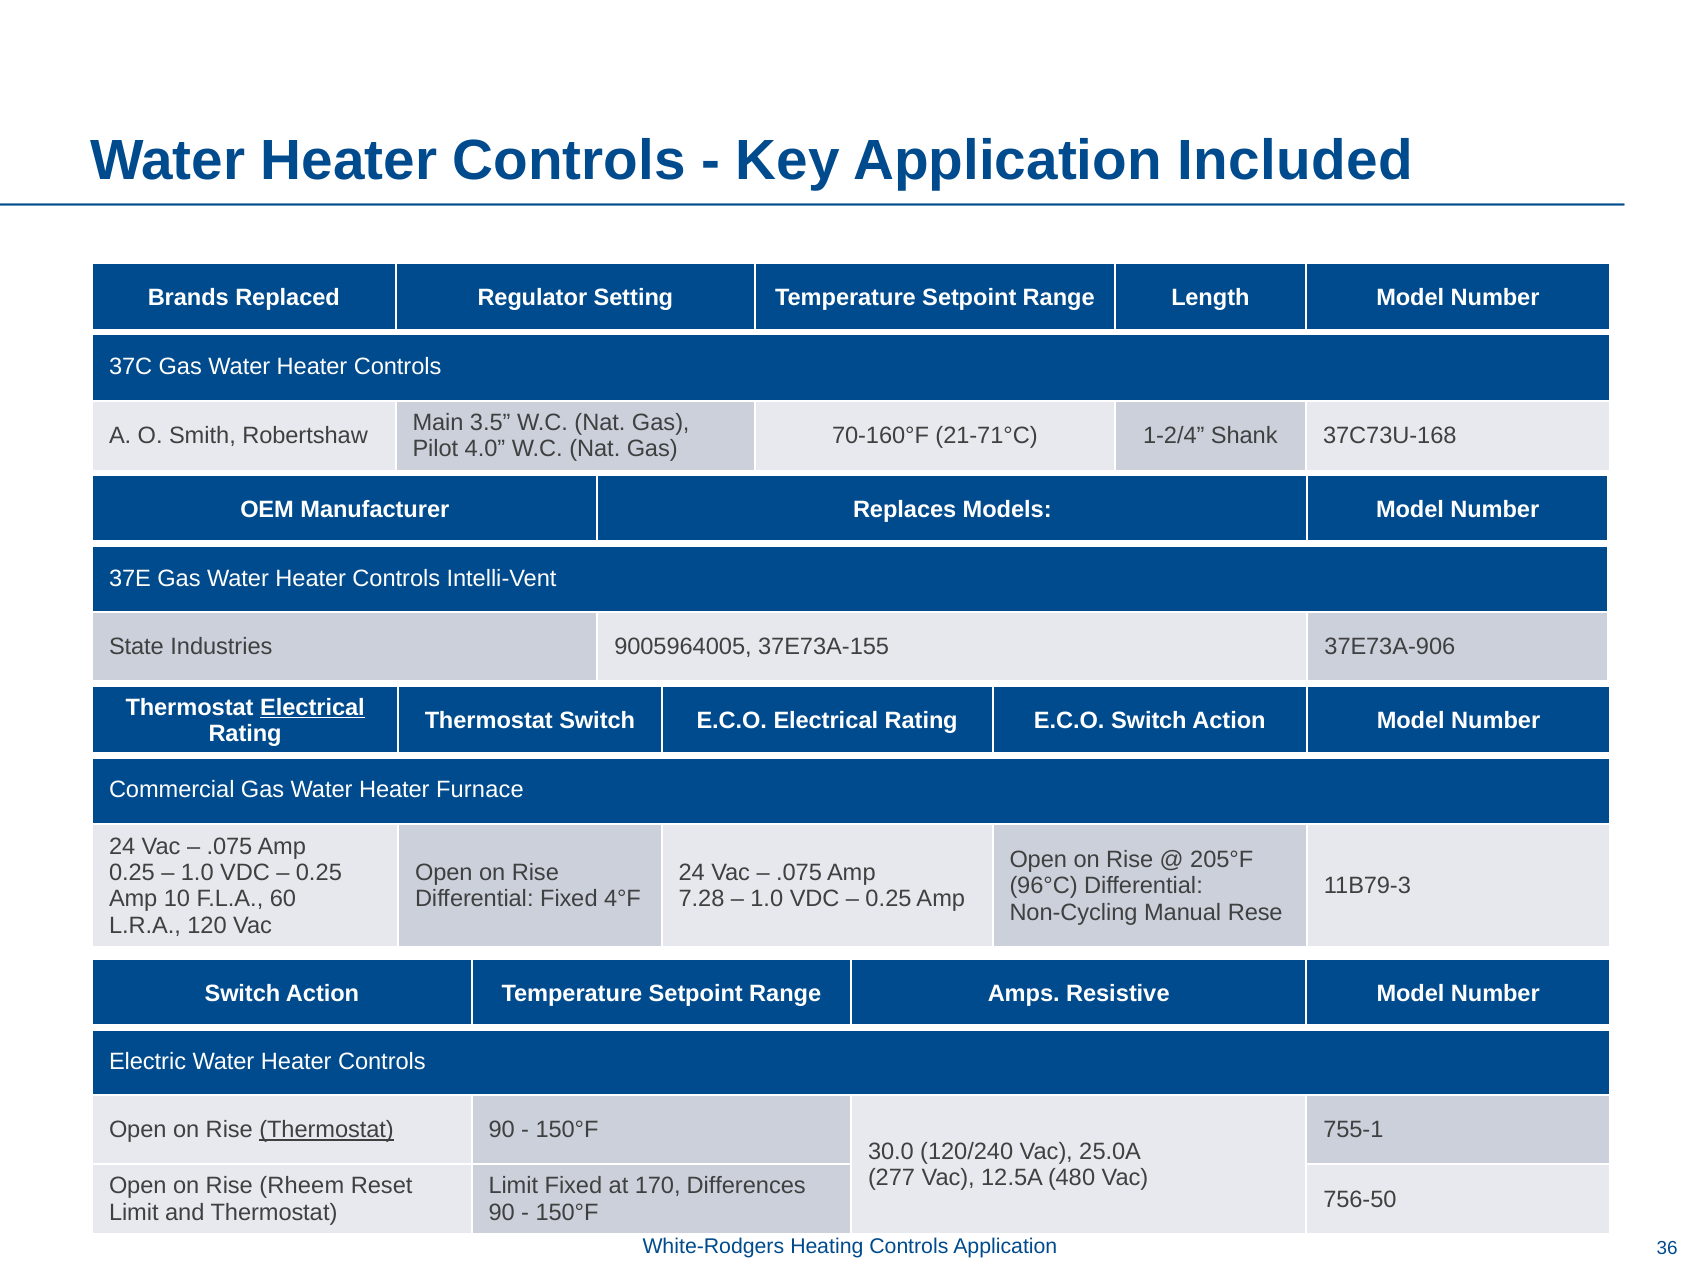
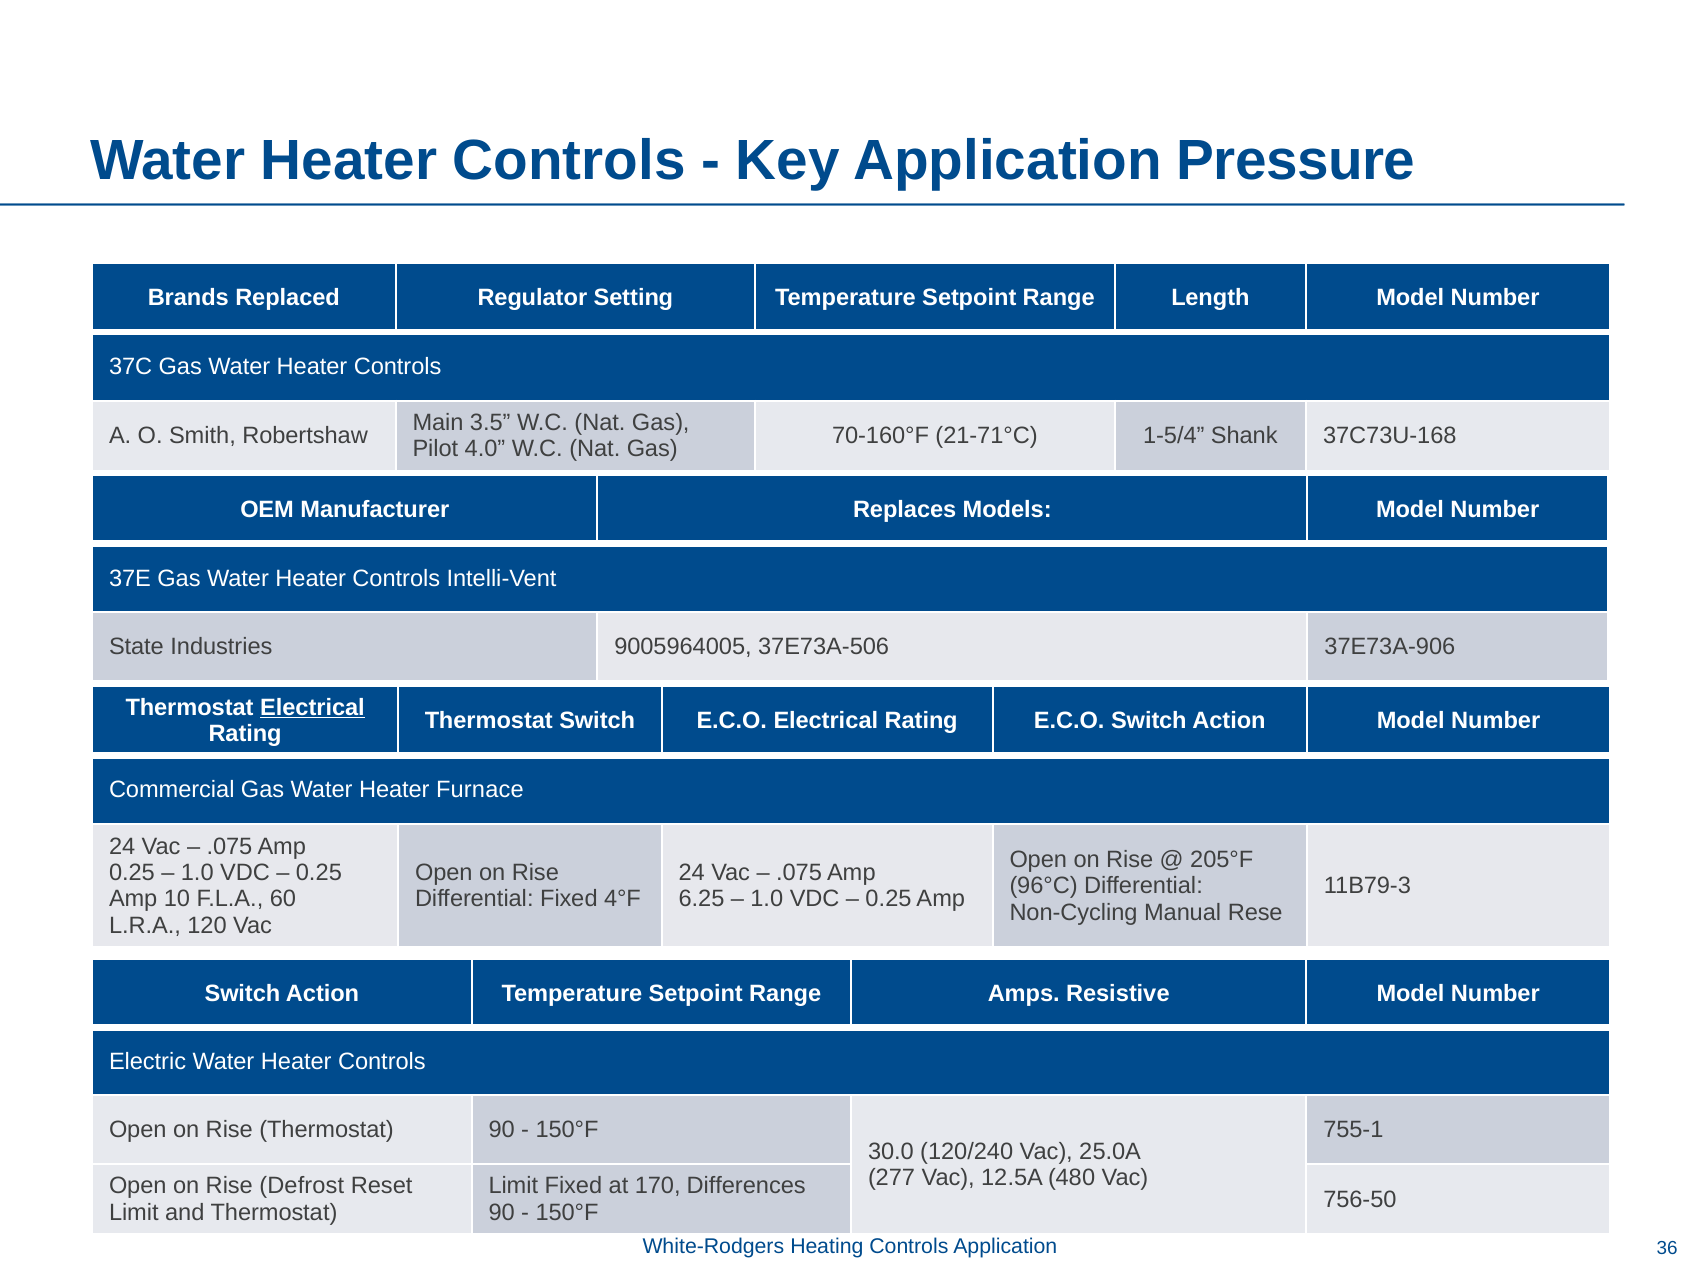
Included: Included -> Pressure (1296, 161)
1-2/4: 1-2/4 -> 1-5/4 (1174, 436)
37E73A-155: 37E73A-155 -> 37E73A-506 (824, 647)
7.28: 7.28 -> 6.25 (702, 899)
Thermostat underline: present -> none (327, 1130)
Rheem: Rheem -> Defrost (302, 1186)
